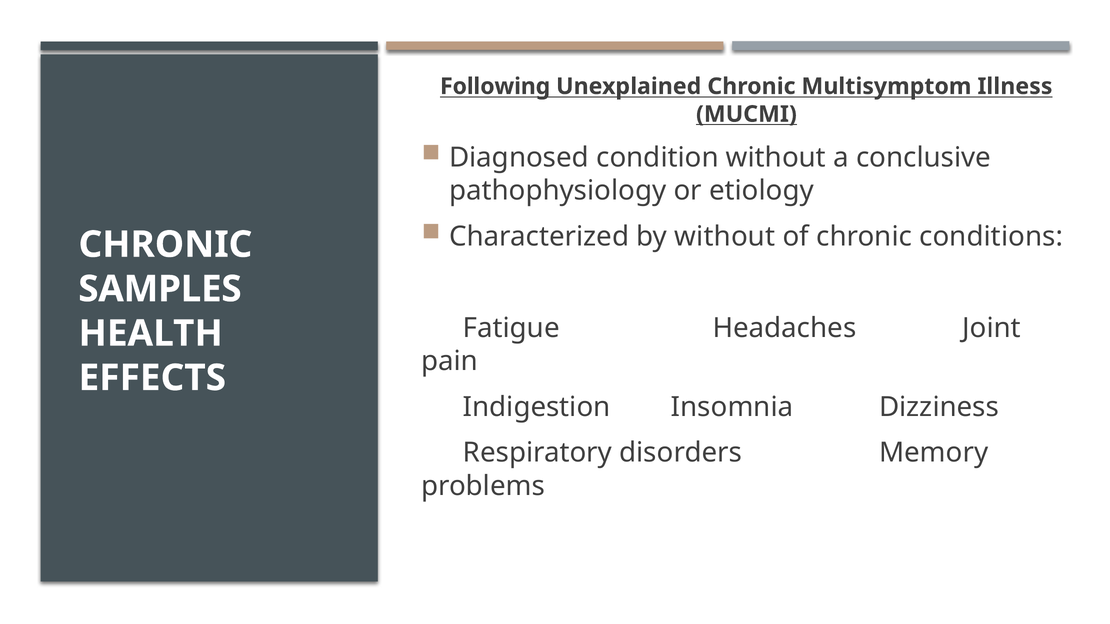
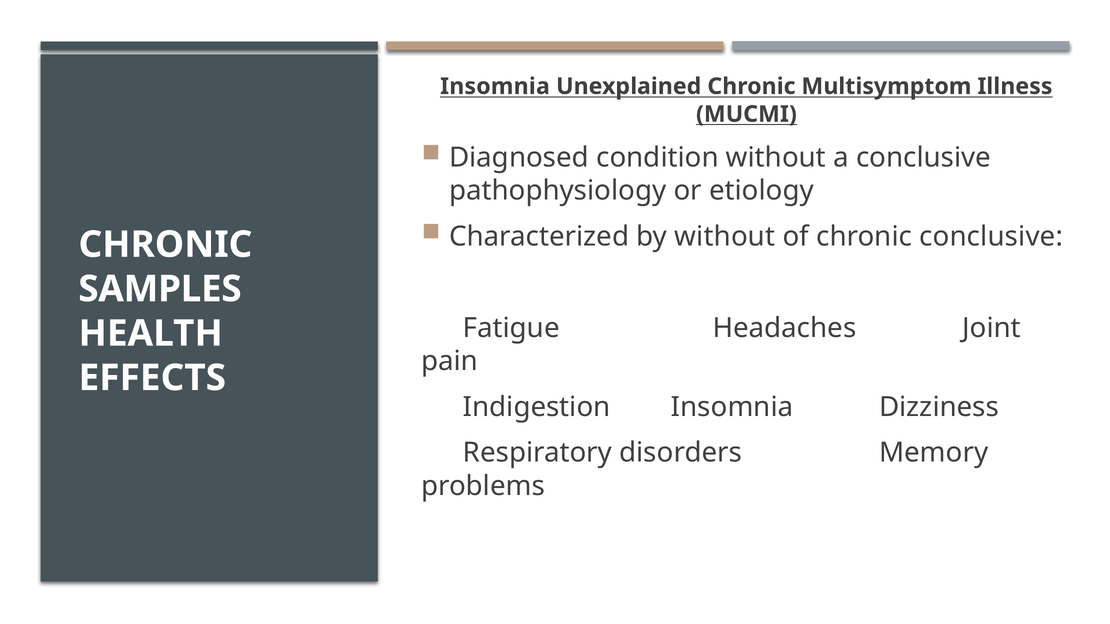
Following: Following -> Insomnia (495, 86)
chronic conditions: conditions -> conclusive (991, 237)
